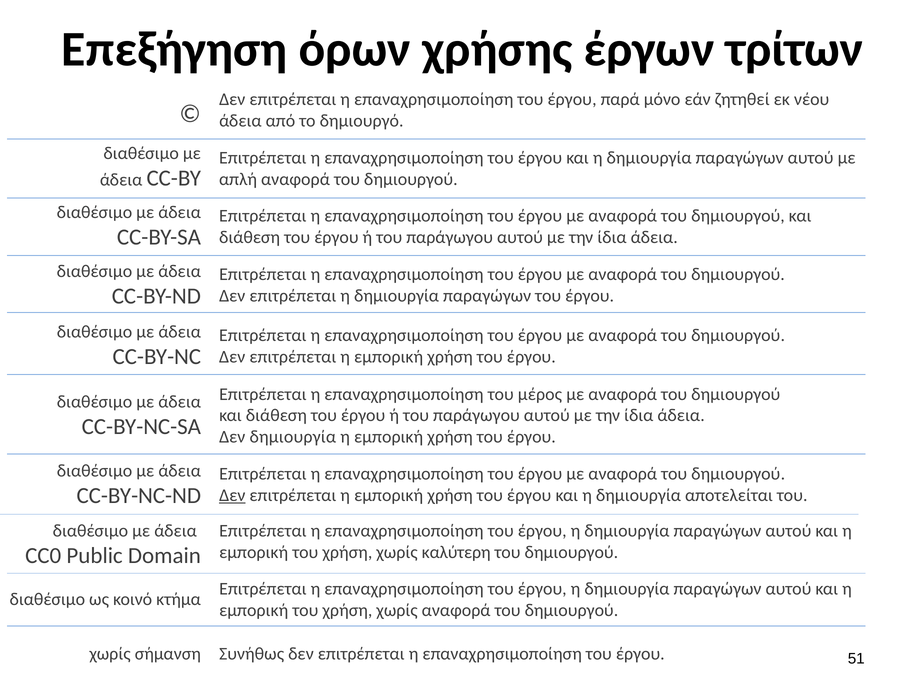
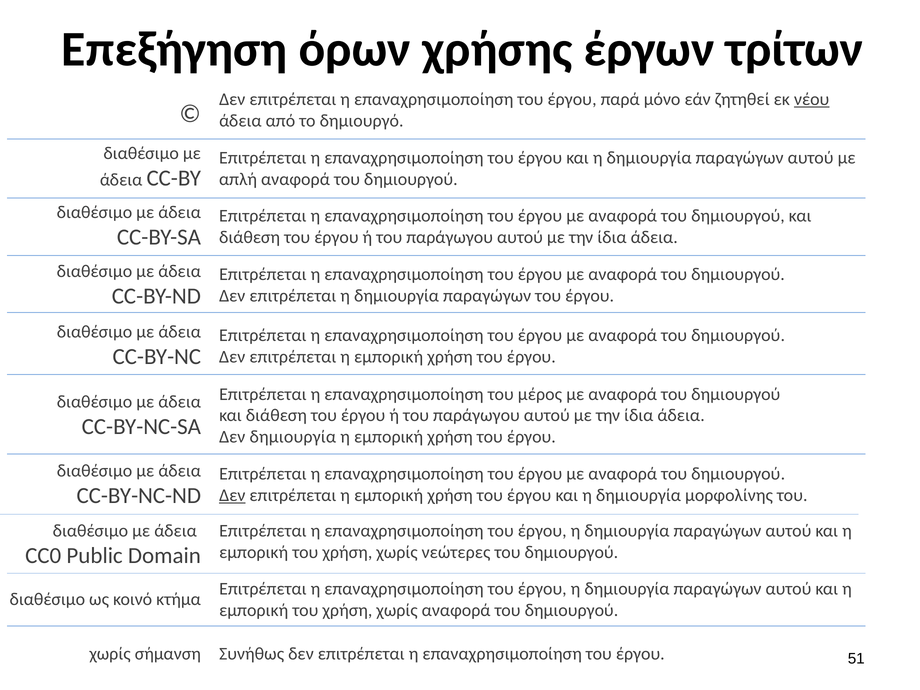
νέου underline: none -> present (812, 99)
αποτελείται: αποτελείται -> μορφολίνης (729, 495)
καλύτερη: καλύτερη -> νεώτερες (456, 552)
